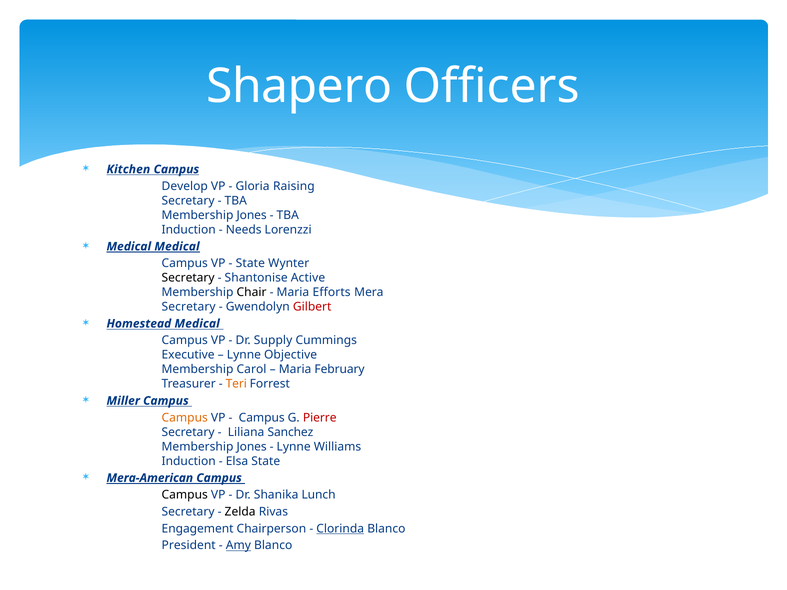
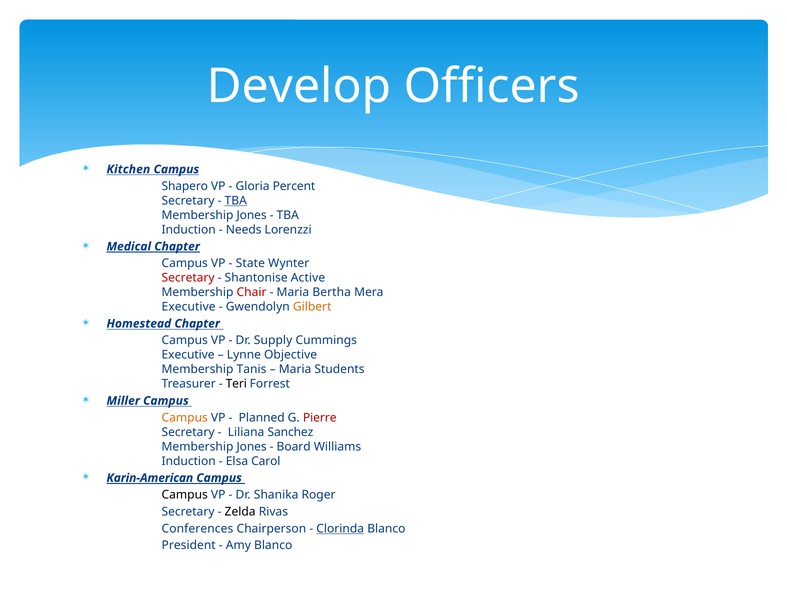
Shapero: Shapero -> Develop (299, 86)
Develop: Develop -> Shapero (185, 186)
Raising: Raising -> Percent (294, 186)
TBA underline: none -> present (236, 201)
Medical Medical: Medical -> Chapter (177, 247)
Secretary colour: black -> red (188, 278)
Chair colour: black -> red (252, 292)
Efforts: Efforts -> Bertha (332, 292)
Secretary: Secretary -> Executive (189, 307)
Gilbert colour: red -> orange (312, 307)
Homestead Medical: Medical -> Chapter (197, 324)
Carol: Carol -> Tanis (252, 370)
February: February -> Students (340, 370)
Teri colour: orange -> black (236, 384)
Campus: Campus -> Planned (262, 418)
Lynne: Lynne -> Board (294, 447)
Elsa State: State -> Carol (266, 461)
Mera-American: Mera-American -> Karin-American (150, 478)
Lunch: Lunch -> Roger (319, 495)
Engagement: Engagement -> Conferences (197, 529)
Amy underline: present -> none (238, 546)
